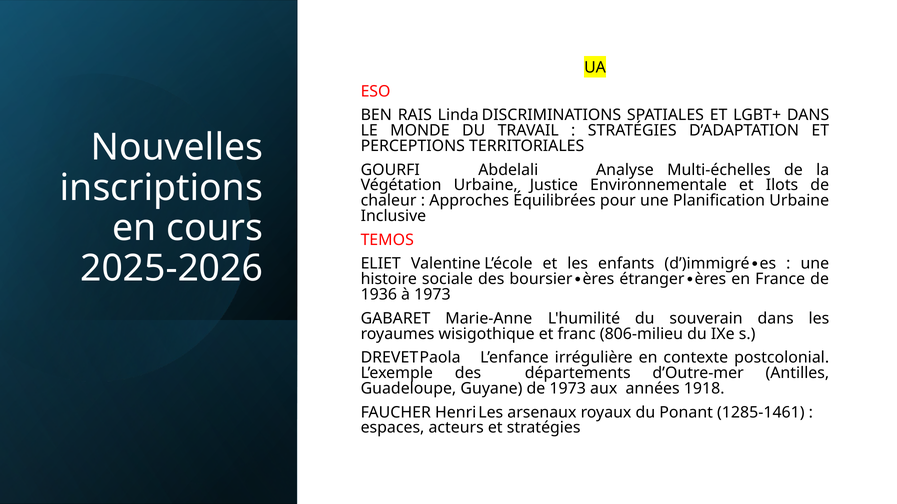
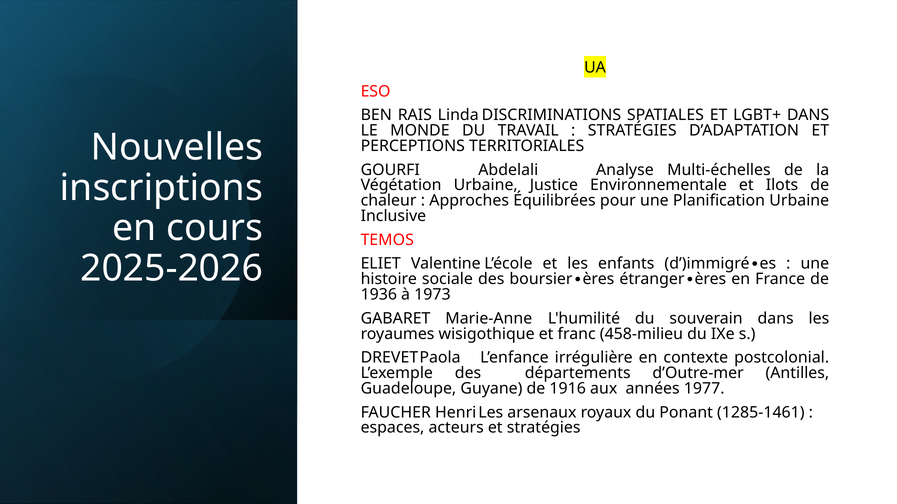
806-milieu: 806-milieu -> 458-milieu (641, 334)
de 1973: 1973 -> 1916 (568, 389)
1918: 1918 -> 1977 (704, 389)
